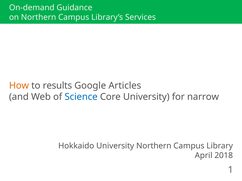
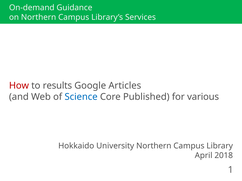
How colour: orange -> red (19, 86)
Core University: University -> Published (146, 97)
narrow: narrow -> various (203, 97)
